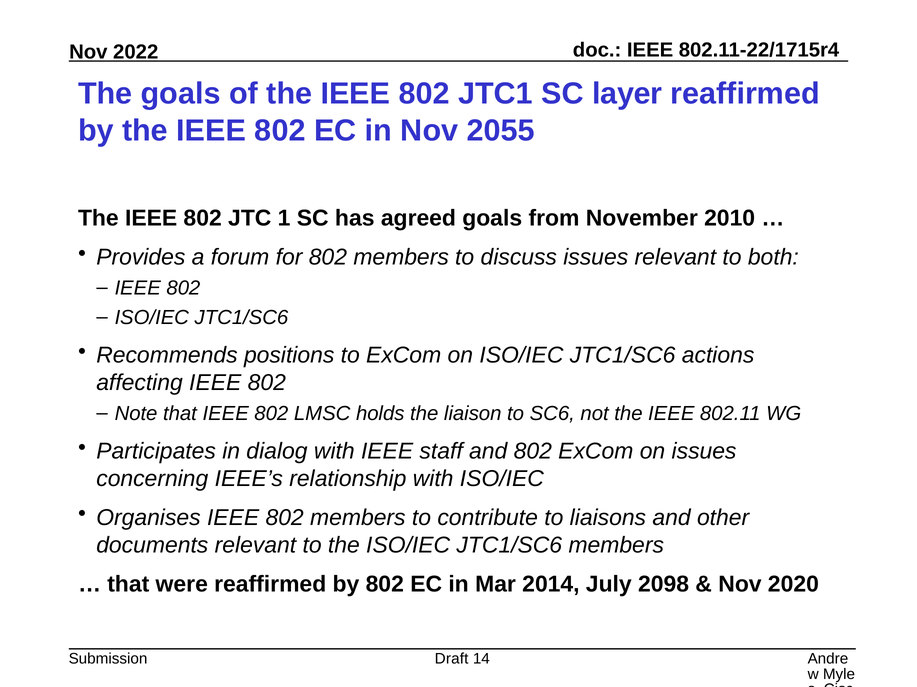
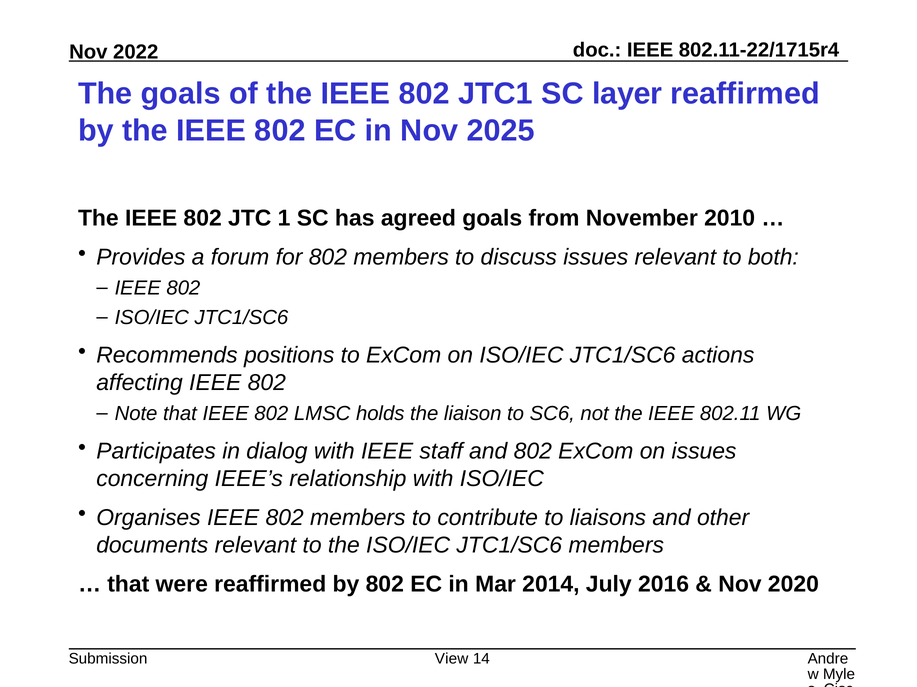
2055: 2055 -> 2025 (501, 131)
2098: 2098 -> 2016 (664, 585)
Draft: Draft -> View (452, 660)
